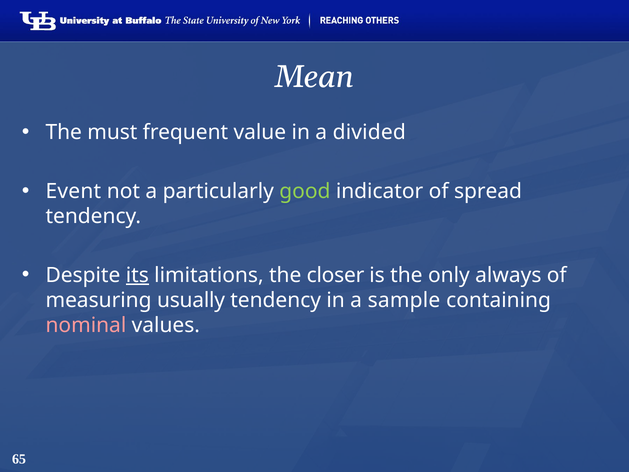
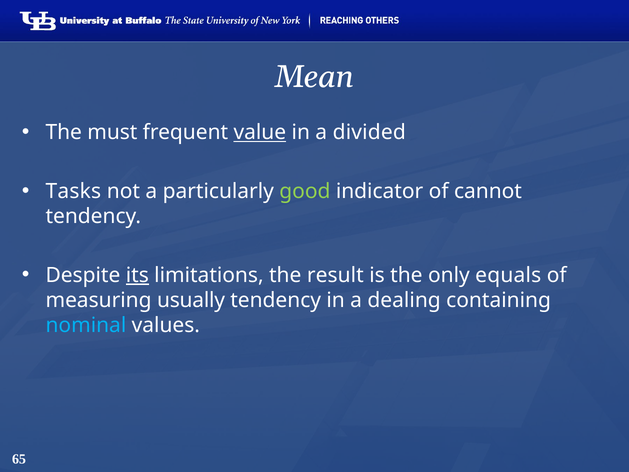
value underline: none -> present (260, 132)
Event: Event -> Tasks (73, 191)
spread: spread -> cannot (488, 191)
closer: closer -> result (335, 275)
always: always -> equals (508, 275)
sample: sample -> dealing (404, 300)
nominal colour: pink -> light blue (86, 325)
